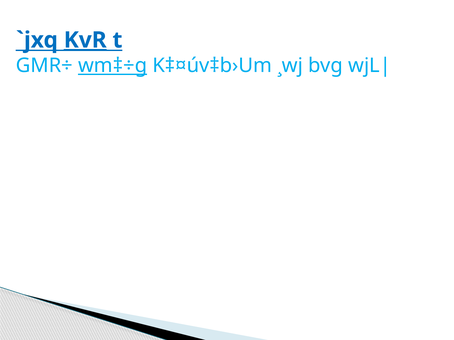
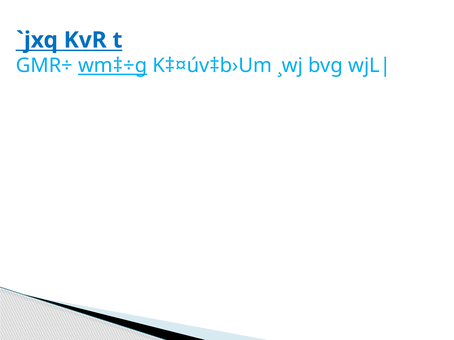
KvR underline: present -> none (85, 40)
